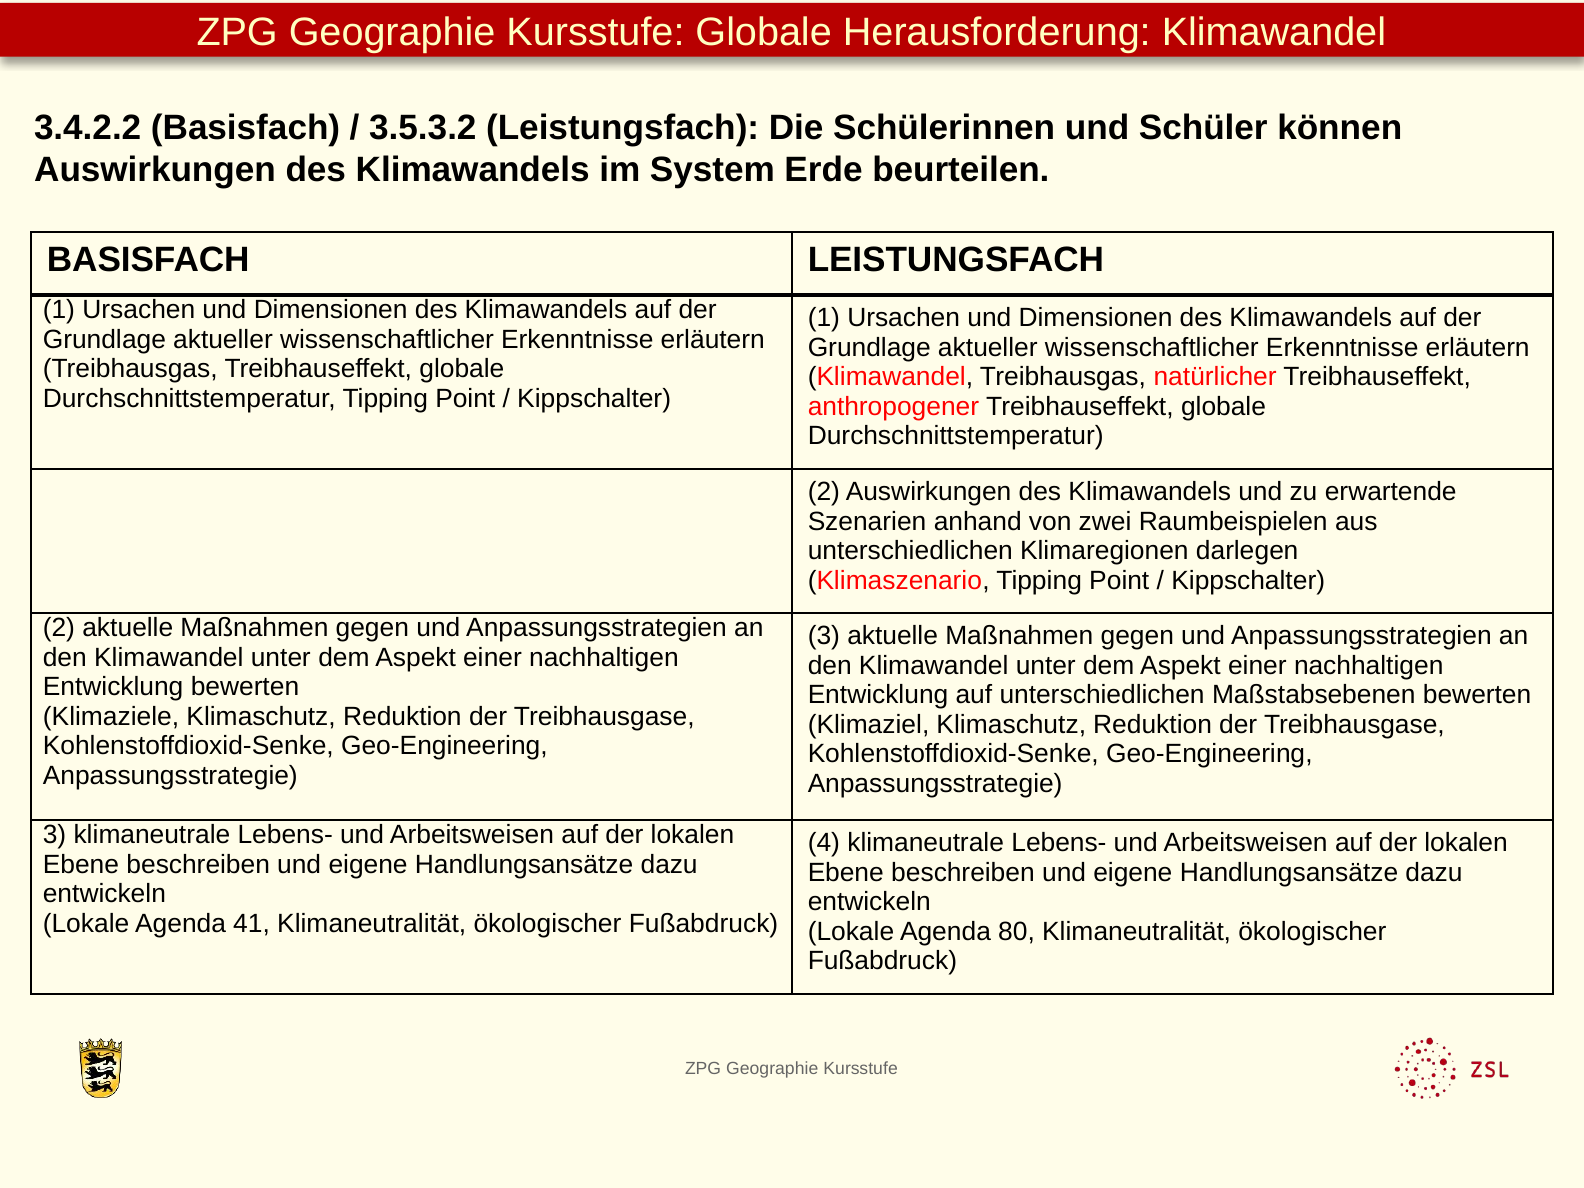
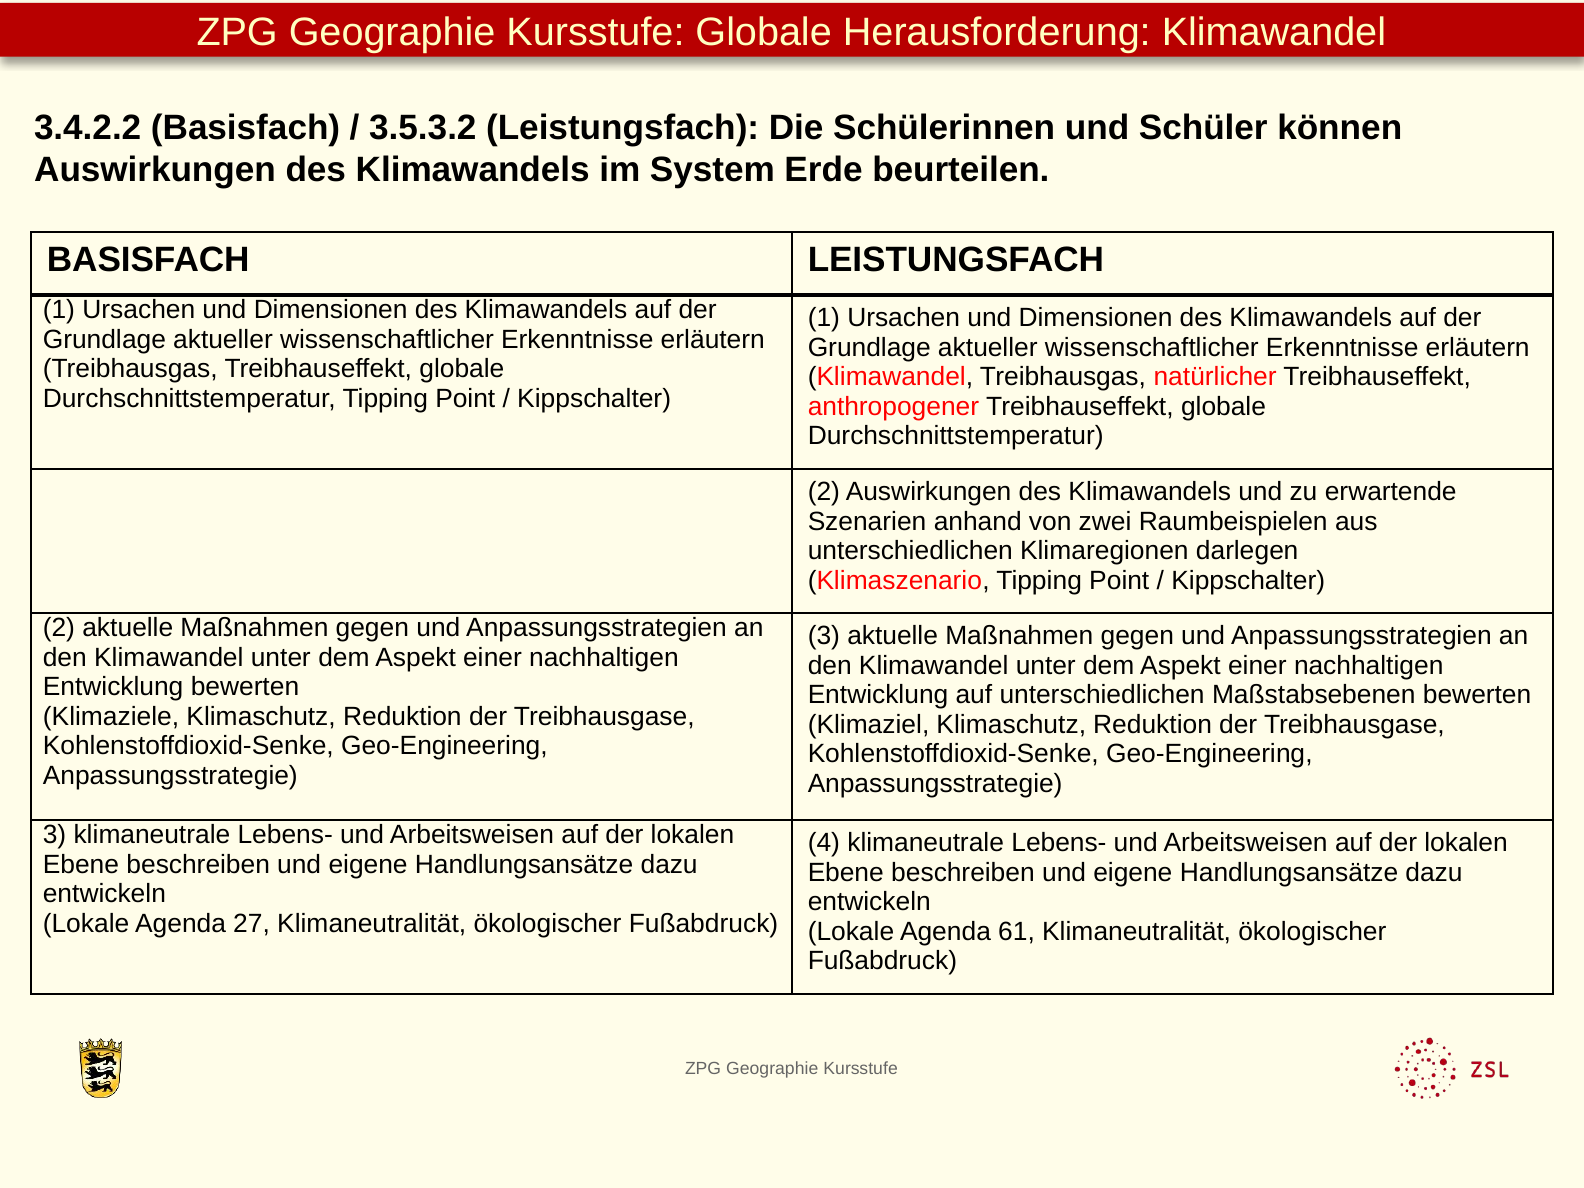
41: 41 -> 27 (252, 924)
80: 80 -> 61 (1016, 932)
